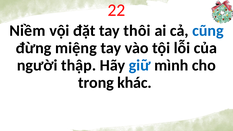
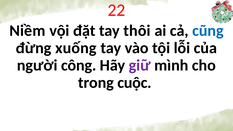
miệng: miệng -> xuống (76, 48)
thập: thập -> công (79, 65)
giữ colour: blue -> purple (140, 65)
khác: khác -> cuộc (134, 83)
